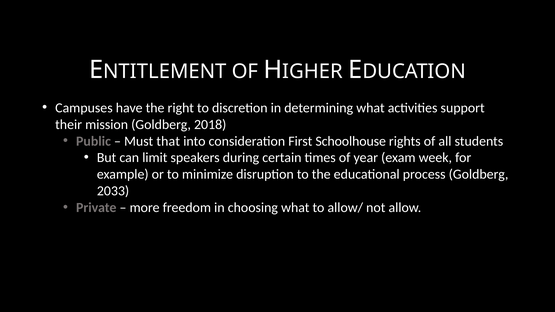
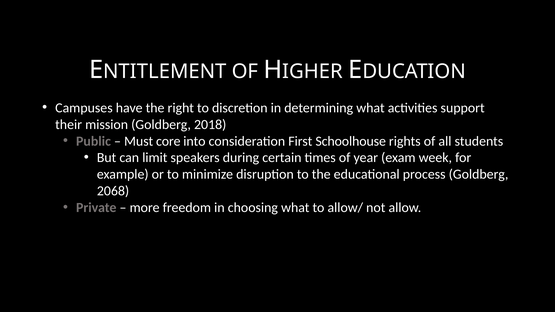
that: that -> core (168, 141)
2033: 2033 -> 2068 (113, 191)
